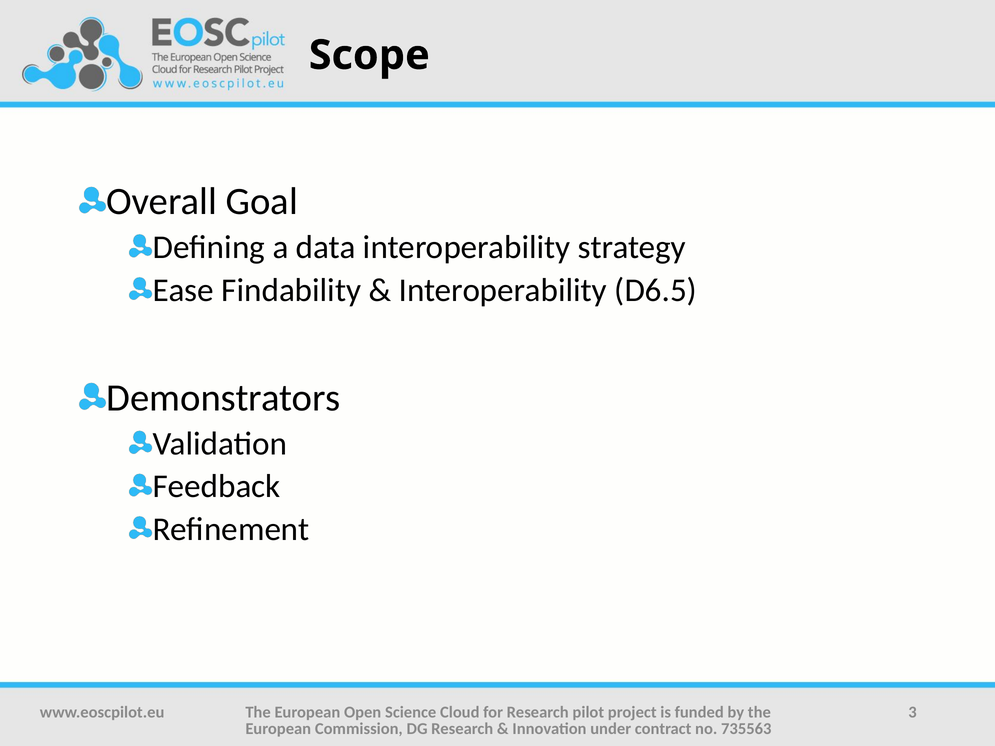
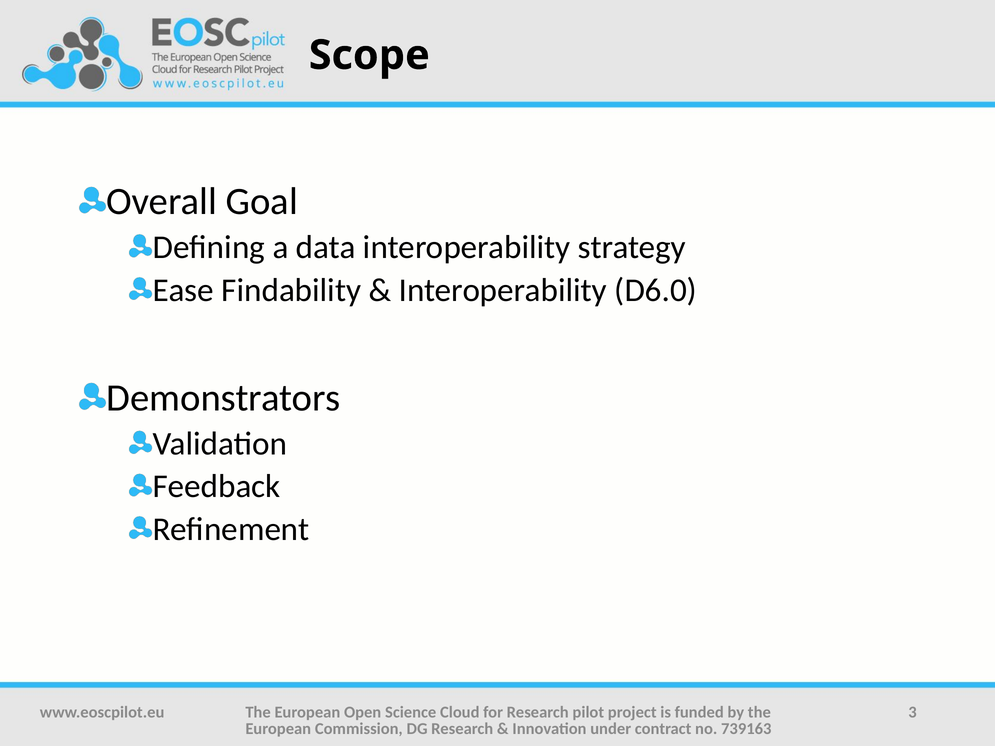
D6.5: D6.5 -> D6.0 (656, 290)
735563: 735563 -> 739163 (746, 729)
